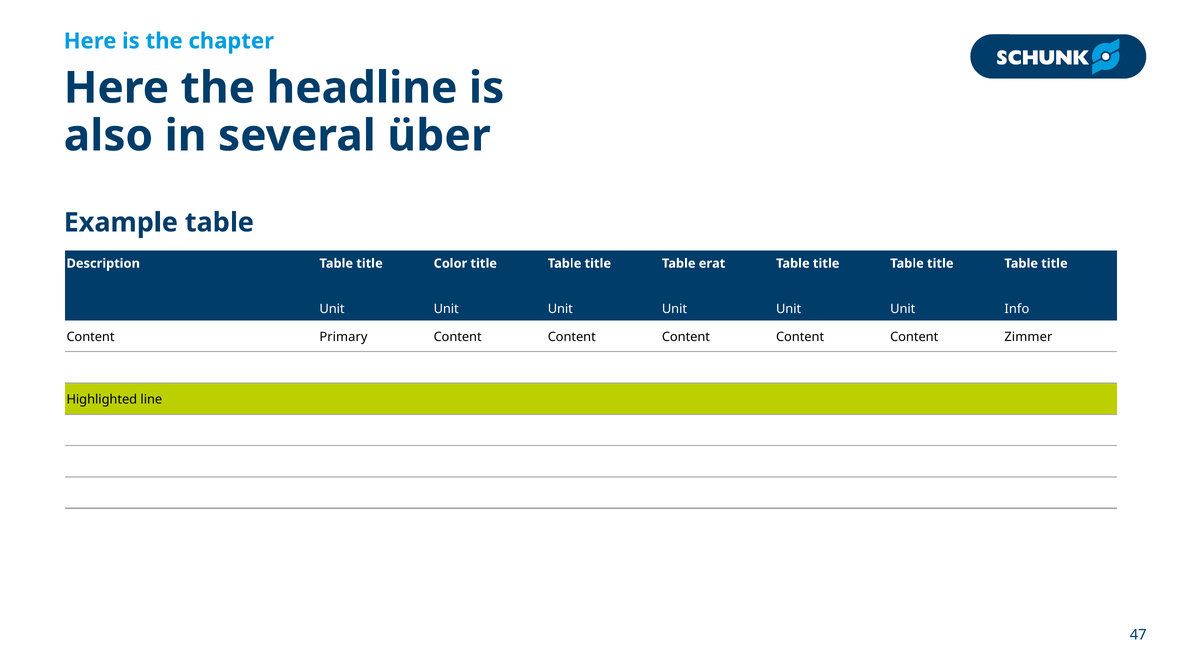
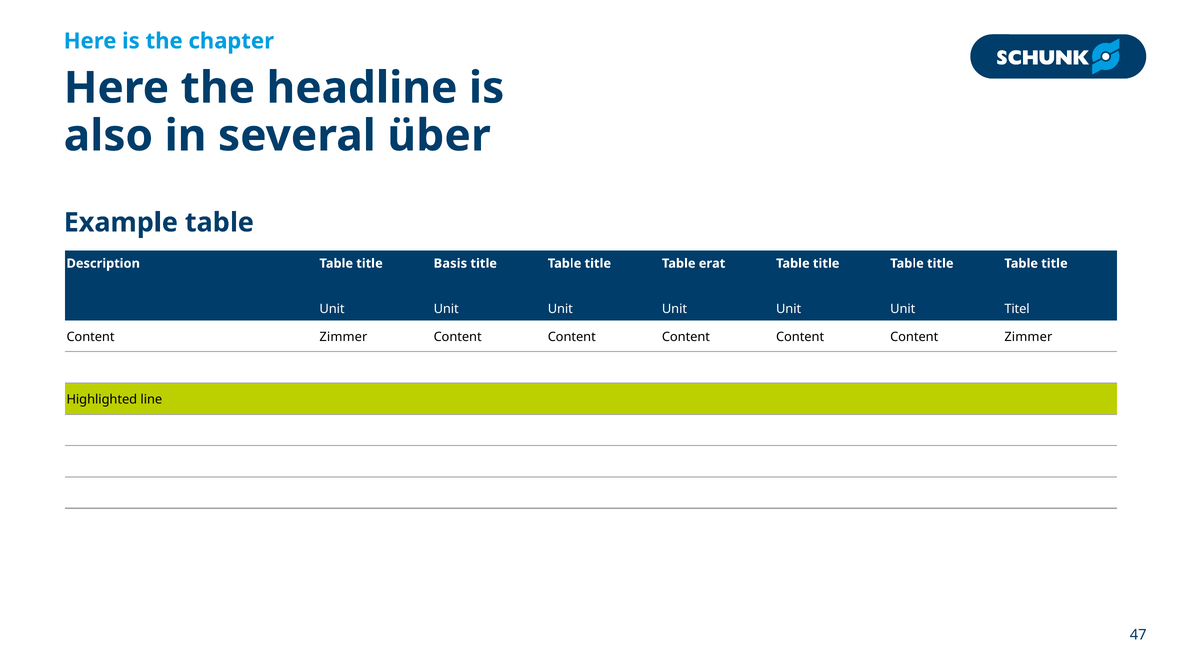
Color: Color -> Basis (450, 264)
Info: Info -> Titel (1017, 309)
Primary: Primary -> Zimmer (343, 337)
